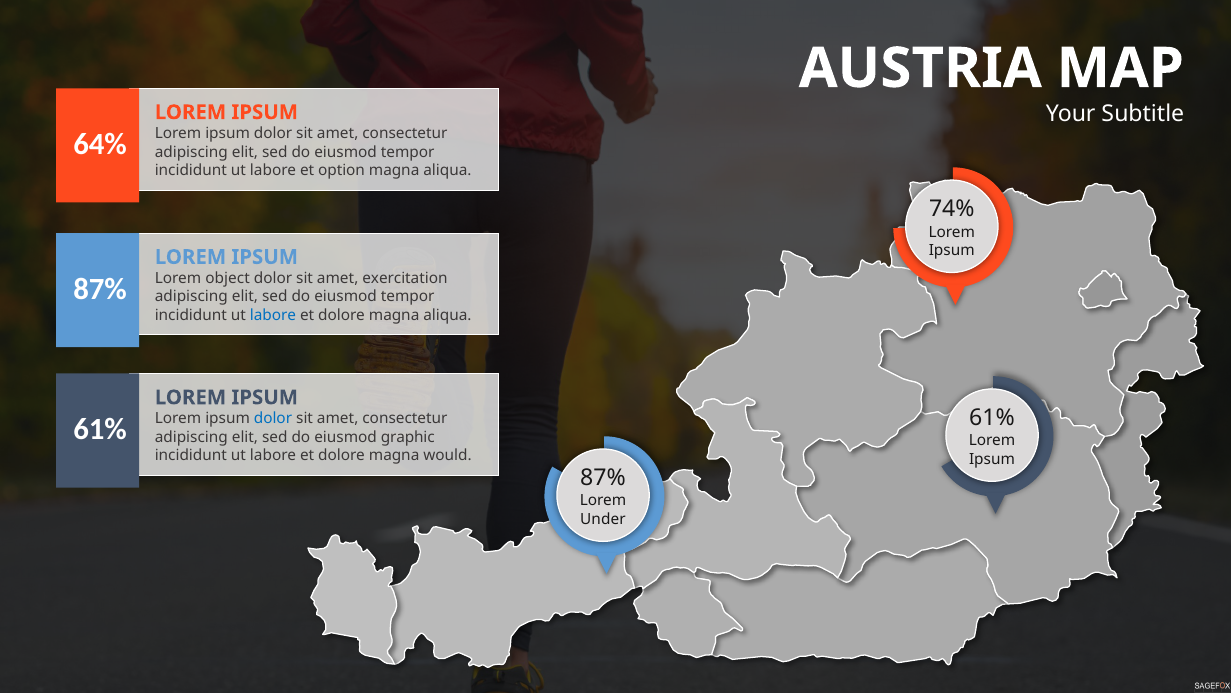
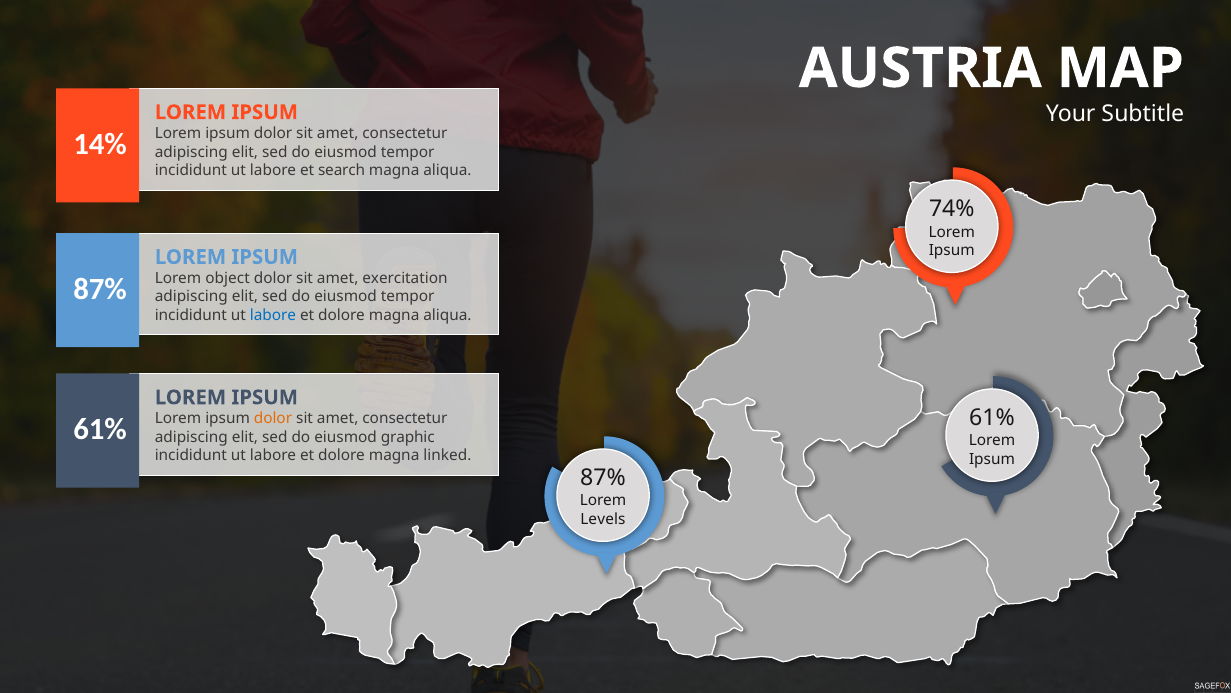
64%: 64% -> 14% (100, 144)
option: option -> search (342, 170)
dolor colour: blue -> orange (273, 418)
would: would -> linked (447, 455)
Under: Under -> Levels (603, 519)
